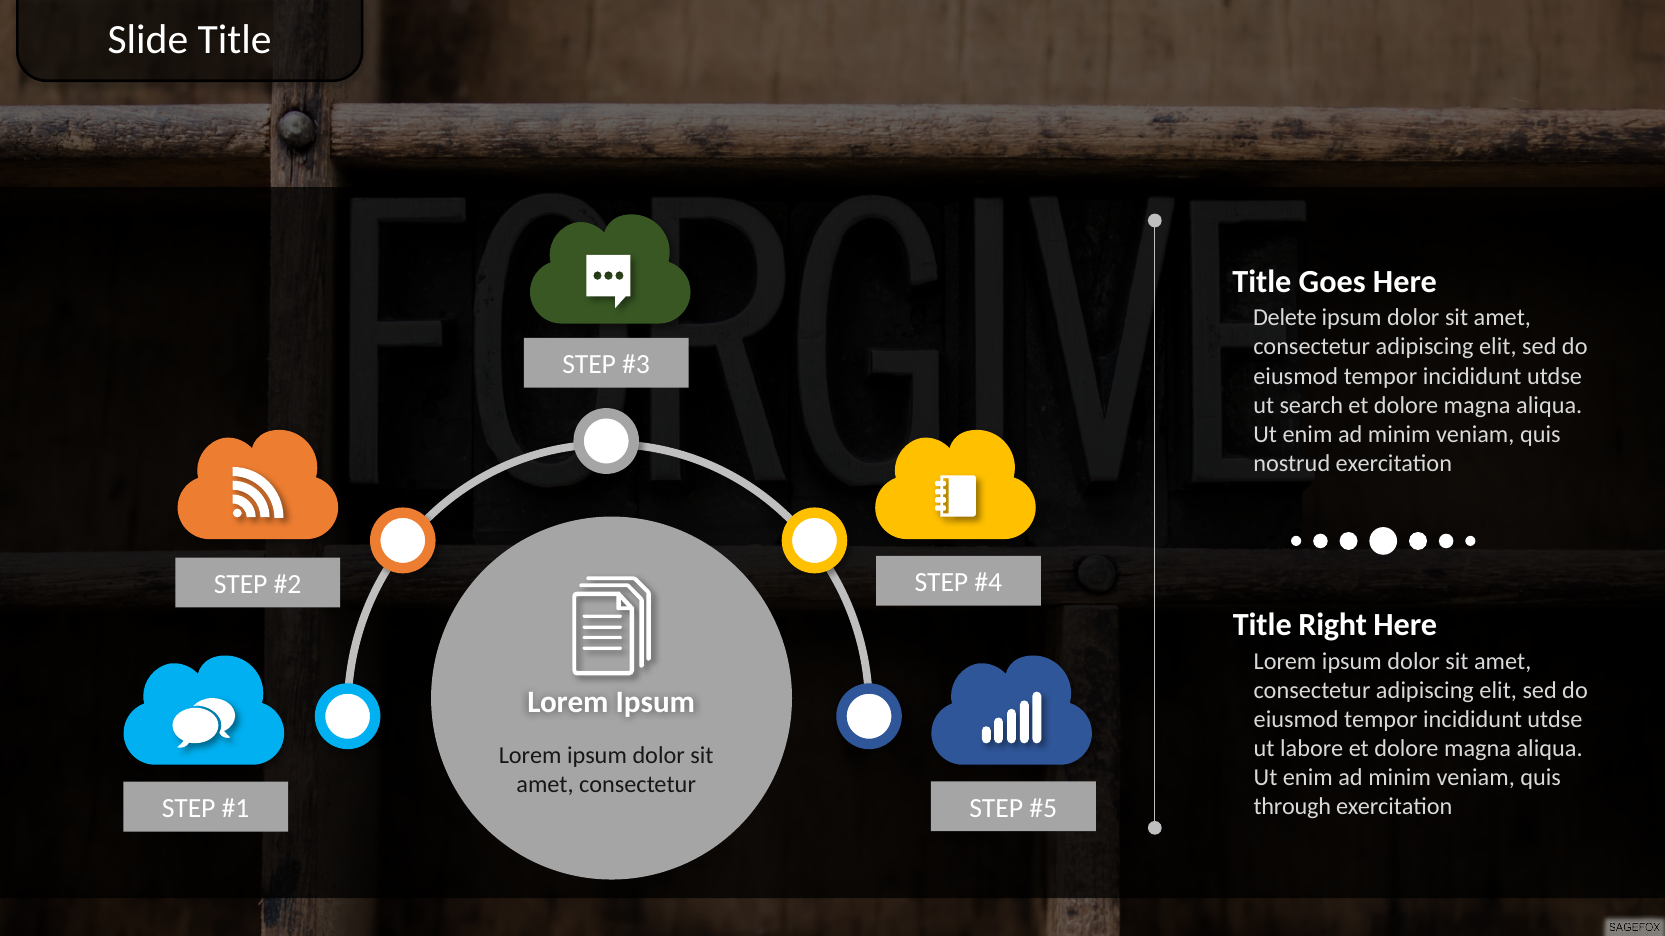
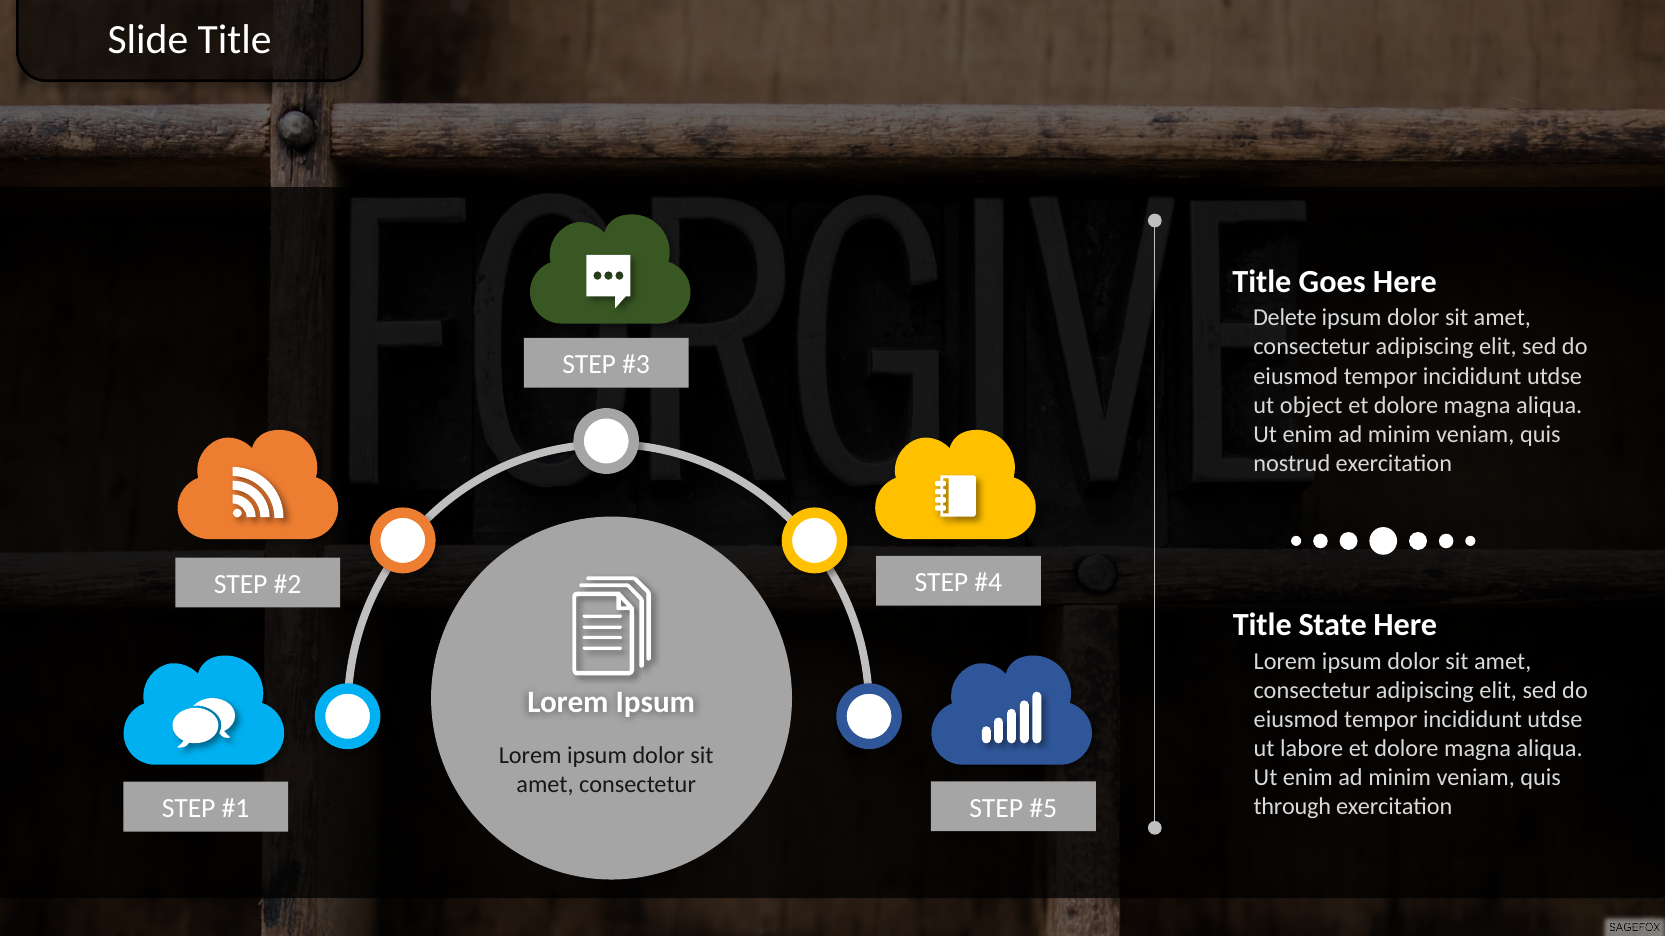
search: search -> object (1311, 405)
Right: Right -> State (1333, 626)
